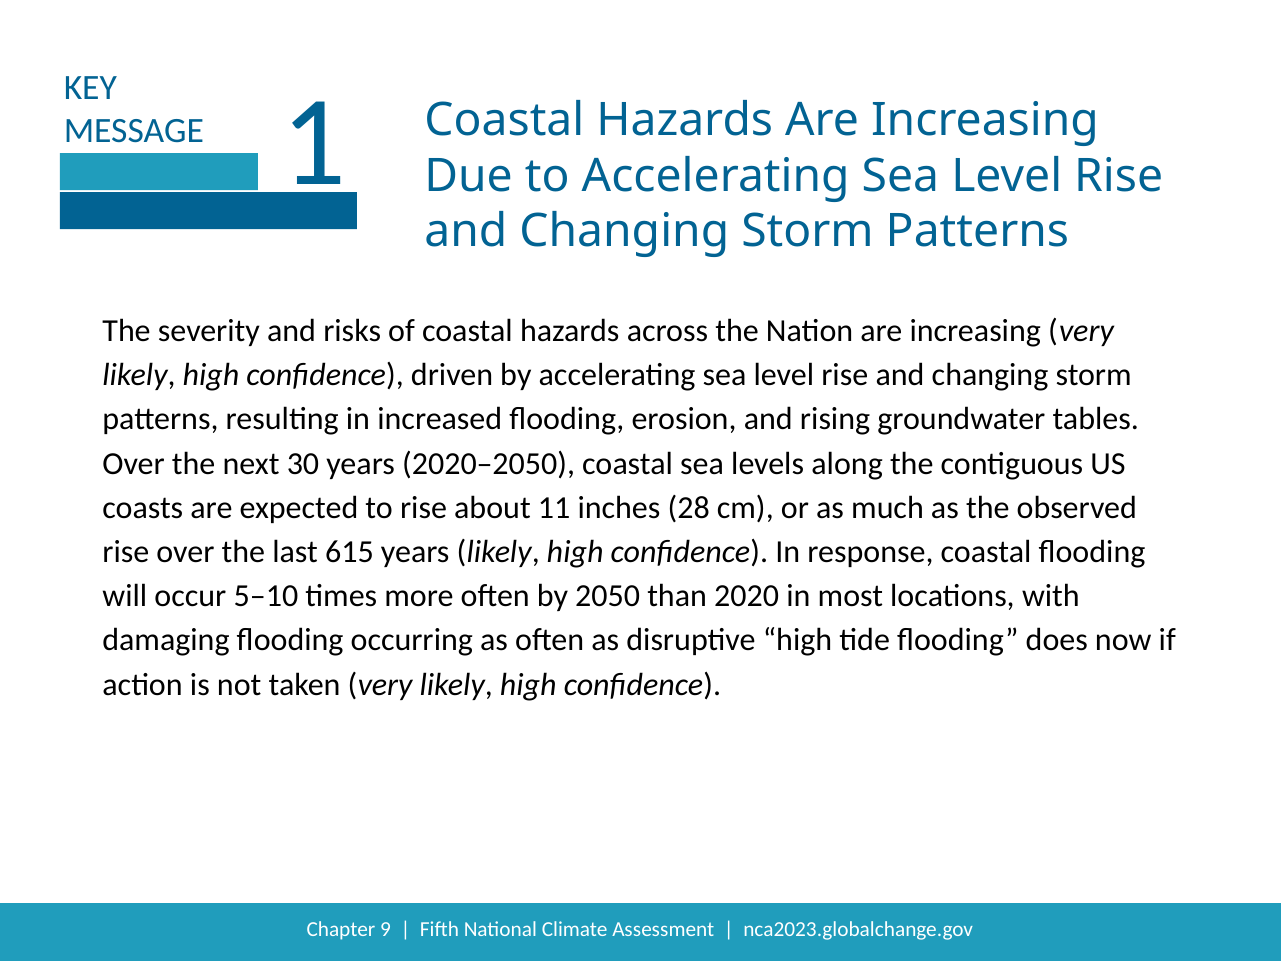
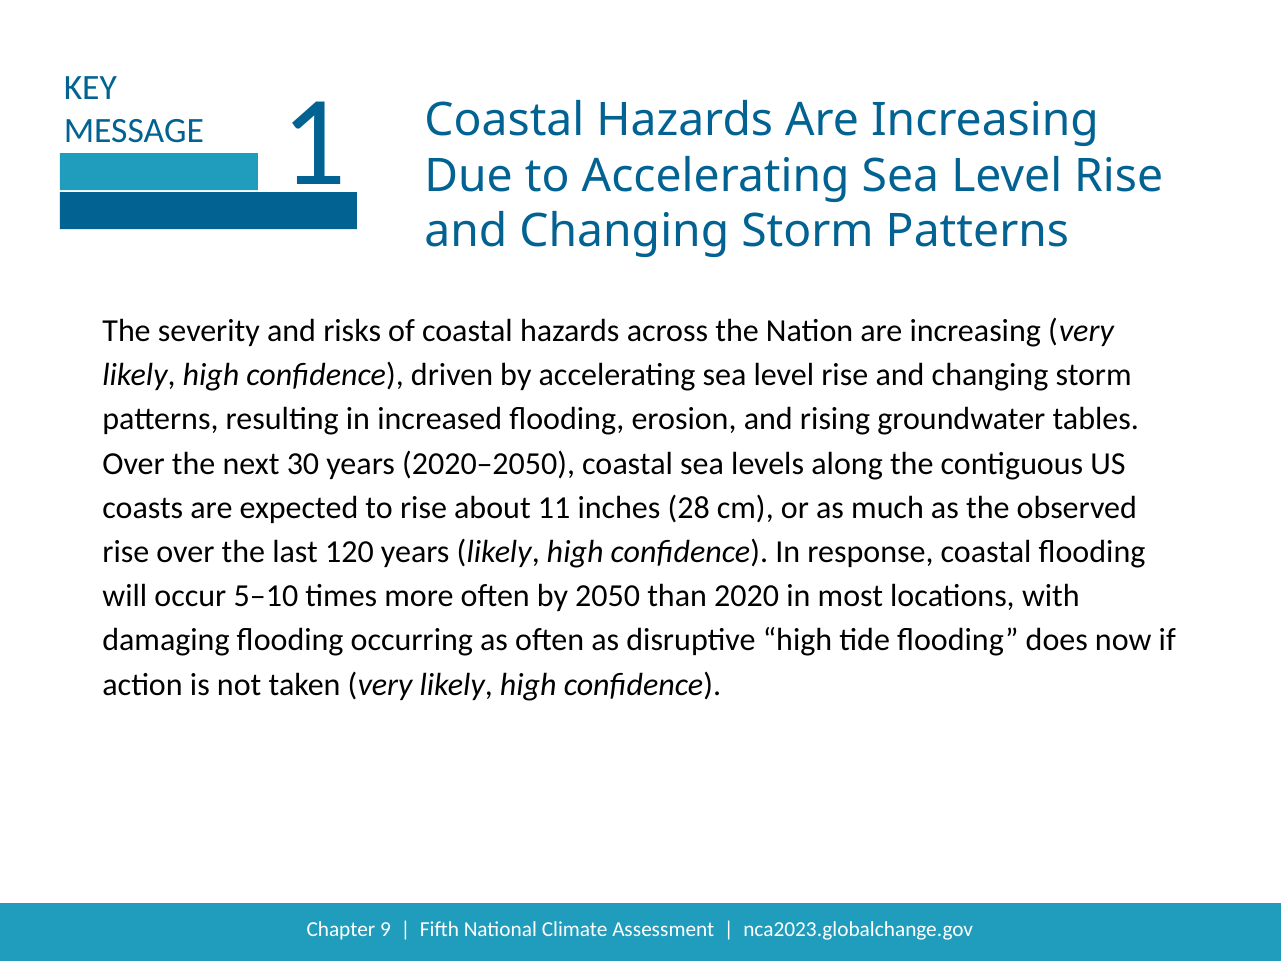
615: 615 -> 120 (349, 552)
